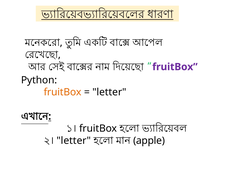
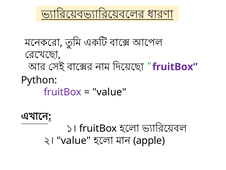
fruitBox colour: orange -> purple (63, 92)
letter: letter -> value (109, 92)
letter: letter -> value (74, 140)
